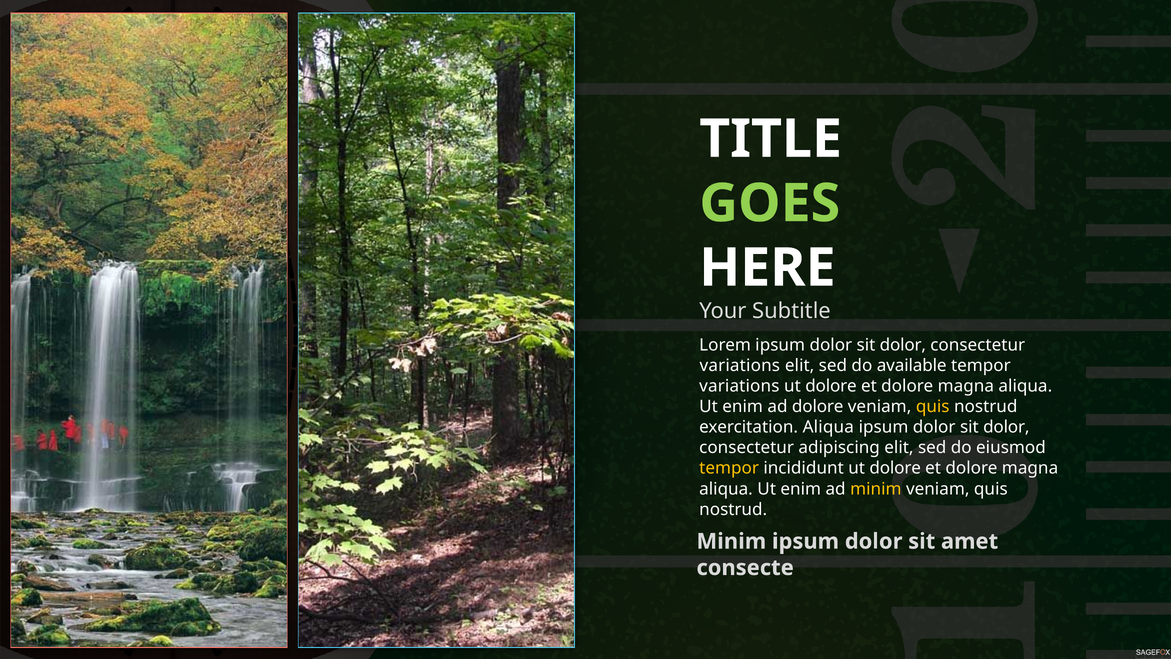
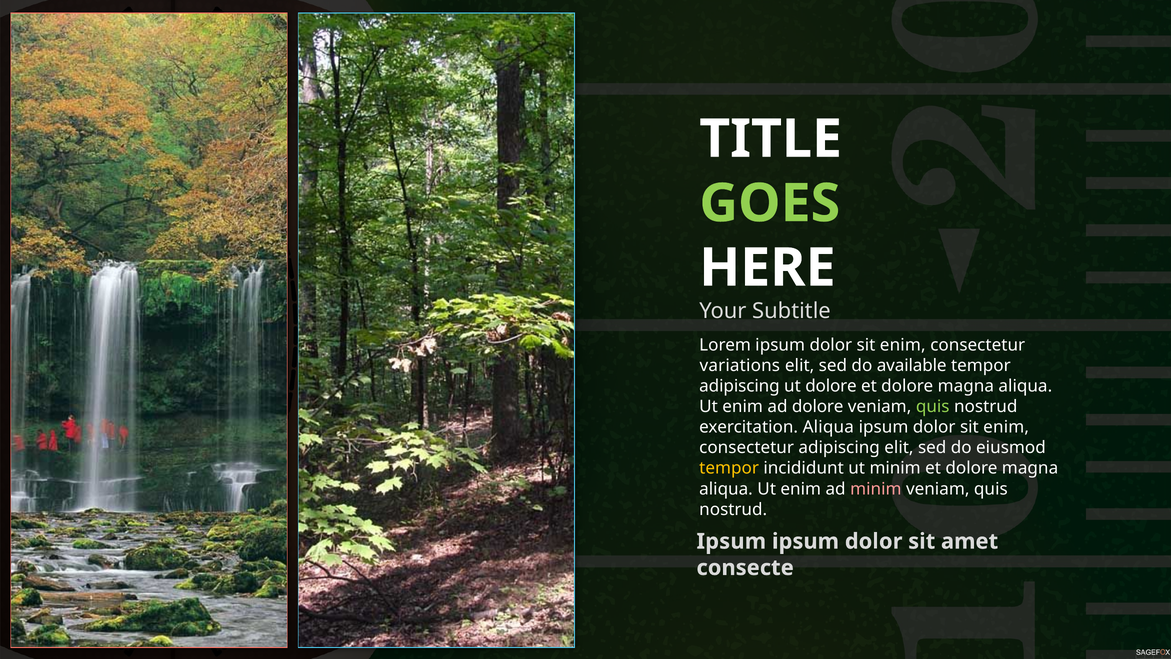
dolor: dolor -> enim (903, 345)
variations: variations -> adipiscing (739, 386)
quis colour: yellow -> light green (933, 407)
dolor: dolor -> enim (1006, 427)
incididunt ut dolore: dolore -> minim (895, 468)
minim colour: yellow -> pink (876, 489)
Minim: Minim -> Ipsum (731, 541)
